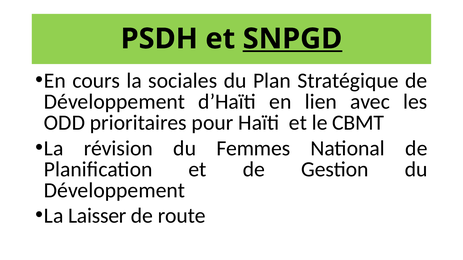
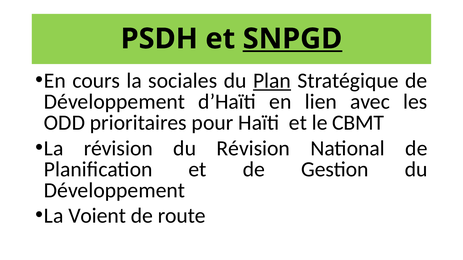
Plan underline: none -> present (272, 81)
du Femmes: Femmes -> Révision (253, 148)
Laisser: Laisser -> Voient (97, 216)
